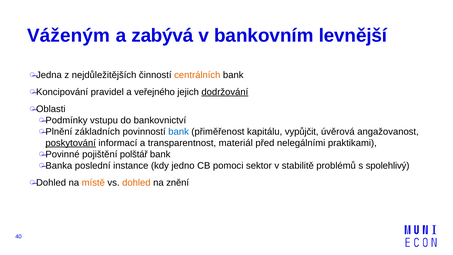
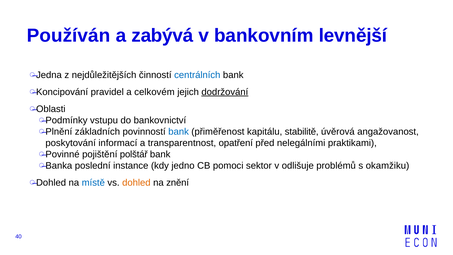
Váženým: Váženým -> Používán (69, 36)
centrálních colour: orange -> blue (197, 75)
veřejného: veřejného -> celkovém (154, 92)
vypůjčit: vypůjčit -> stabilitě (302, 131)
poskytování underline: present -> none (71, 143)
materiál: materiál -> opatření (236, 143)
stabilitě: stabilitě -> odlišuje (298, 165)
spolehlivý: spolehlivý -> okamžiku (388, 165)
místě colour: orange -> blue (93, 182)
